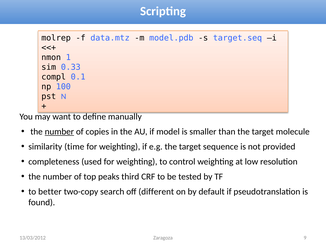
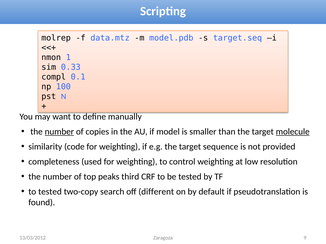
molecule underline: none -> present (293, 132)
time: time -> code (74, 147)
to better: better -> tested (50, 192)
